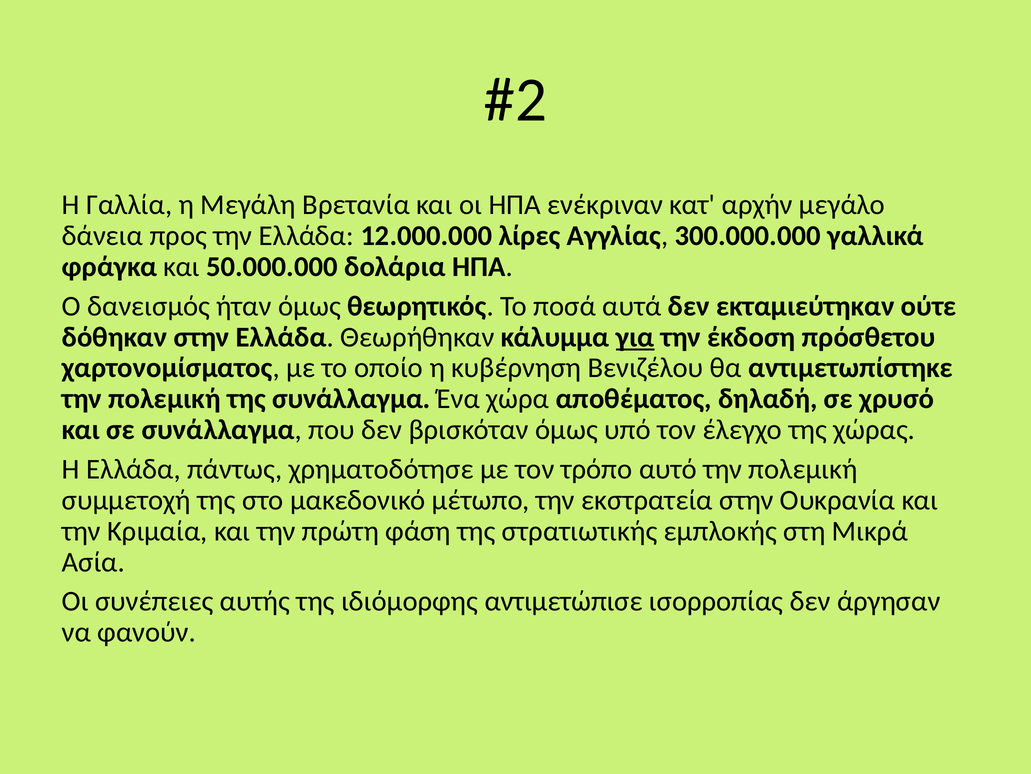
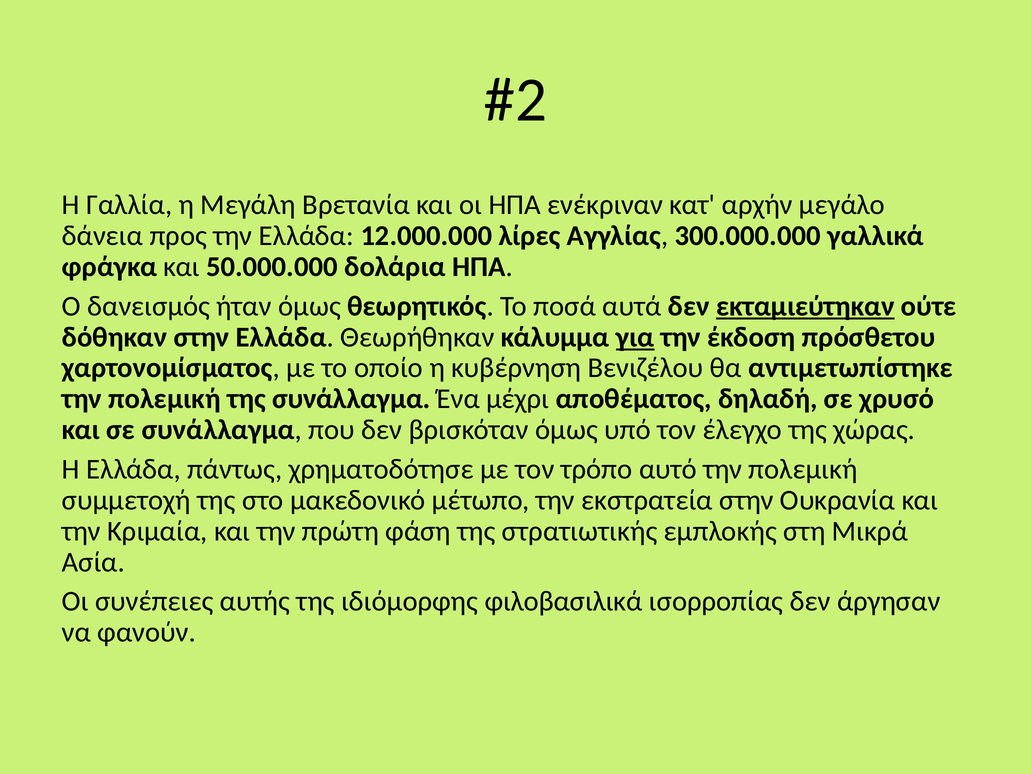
εκταμιεύτηκαν underline: none -> present (805, 306)
χώρα: χώρα -> μέχρι (518, 399)
αντιμετώπισε: αντιμετώπισε -> φιλοβασιλικά (564, 601)
